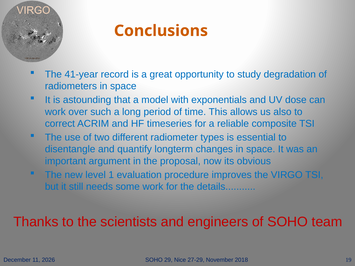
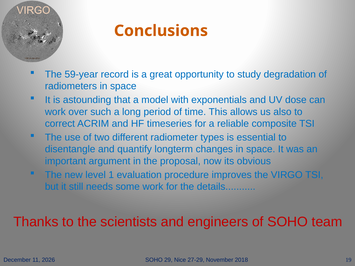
41-year: 41-year -> 59-year (81, 74)
